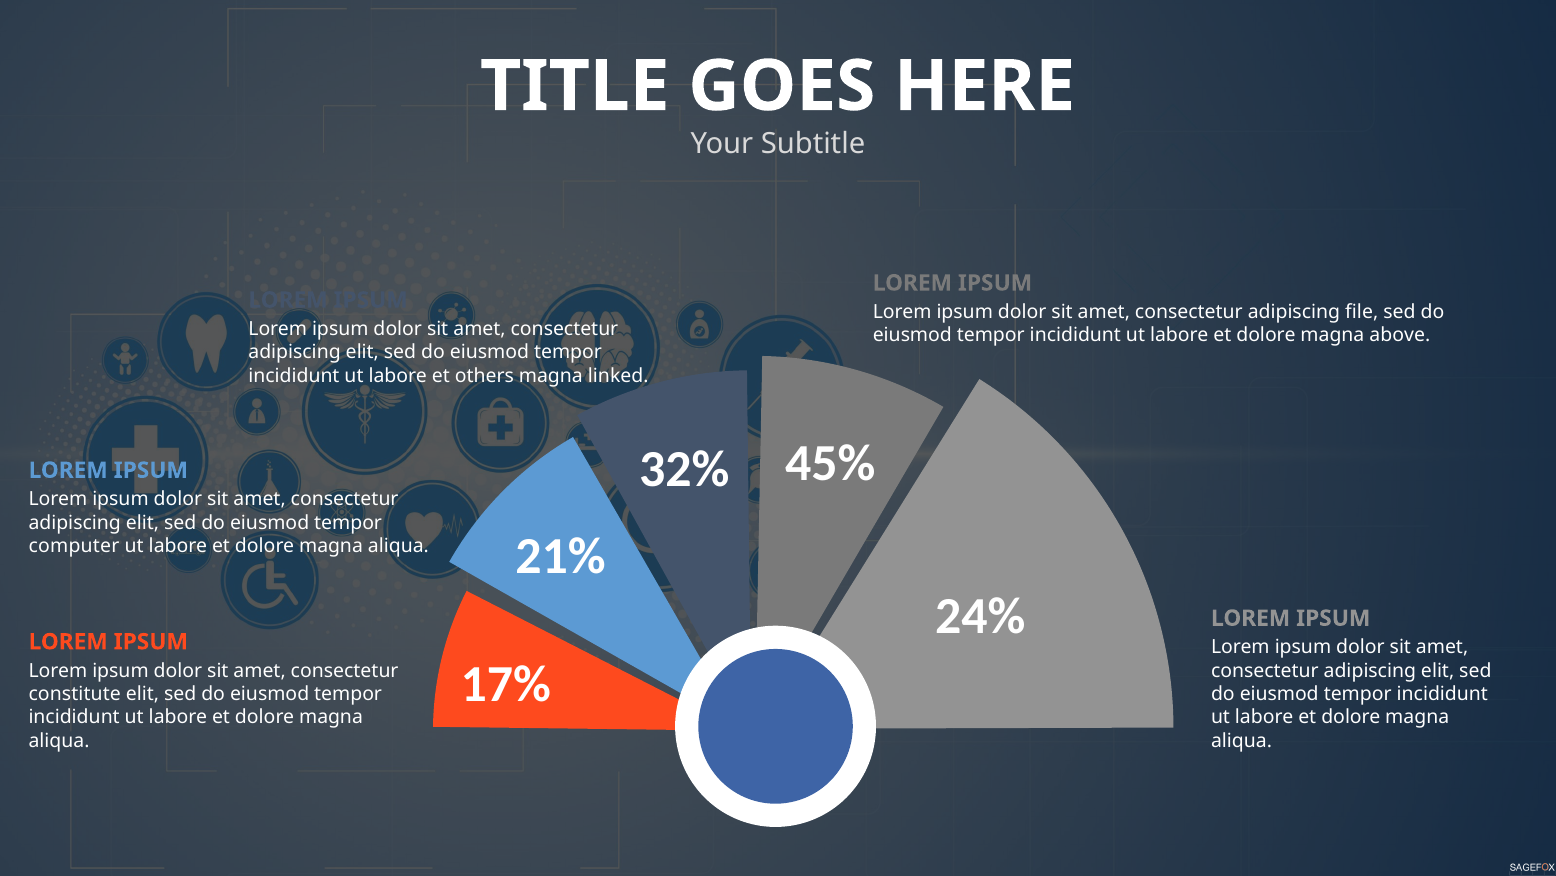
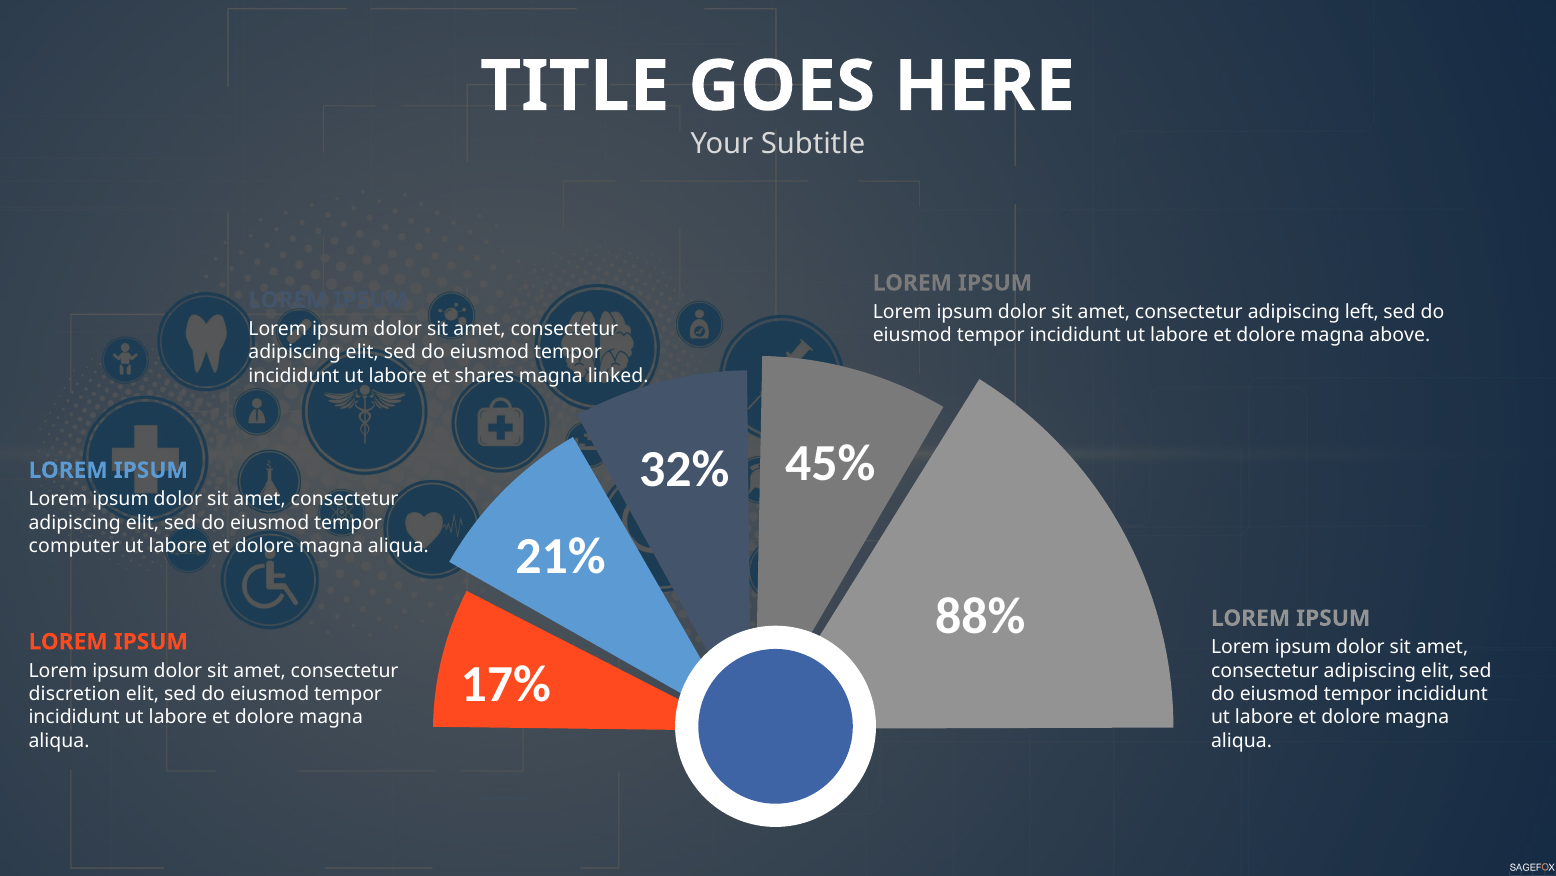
file: file -> left (1362, 312)
others: others -> shares (484, 376)
24%: 24% -> 88% (980, 616)
constitute: constitute -> discretion (75, 694)
